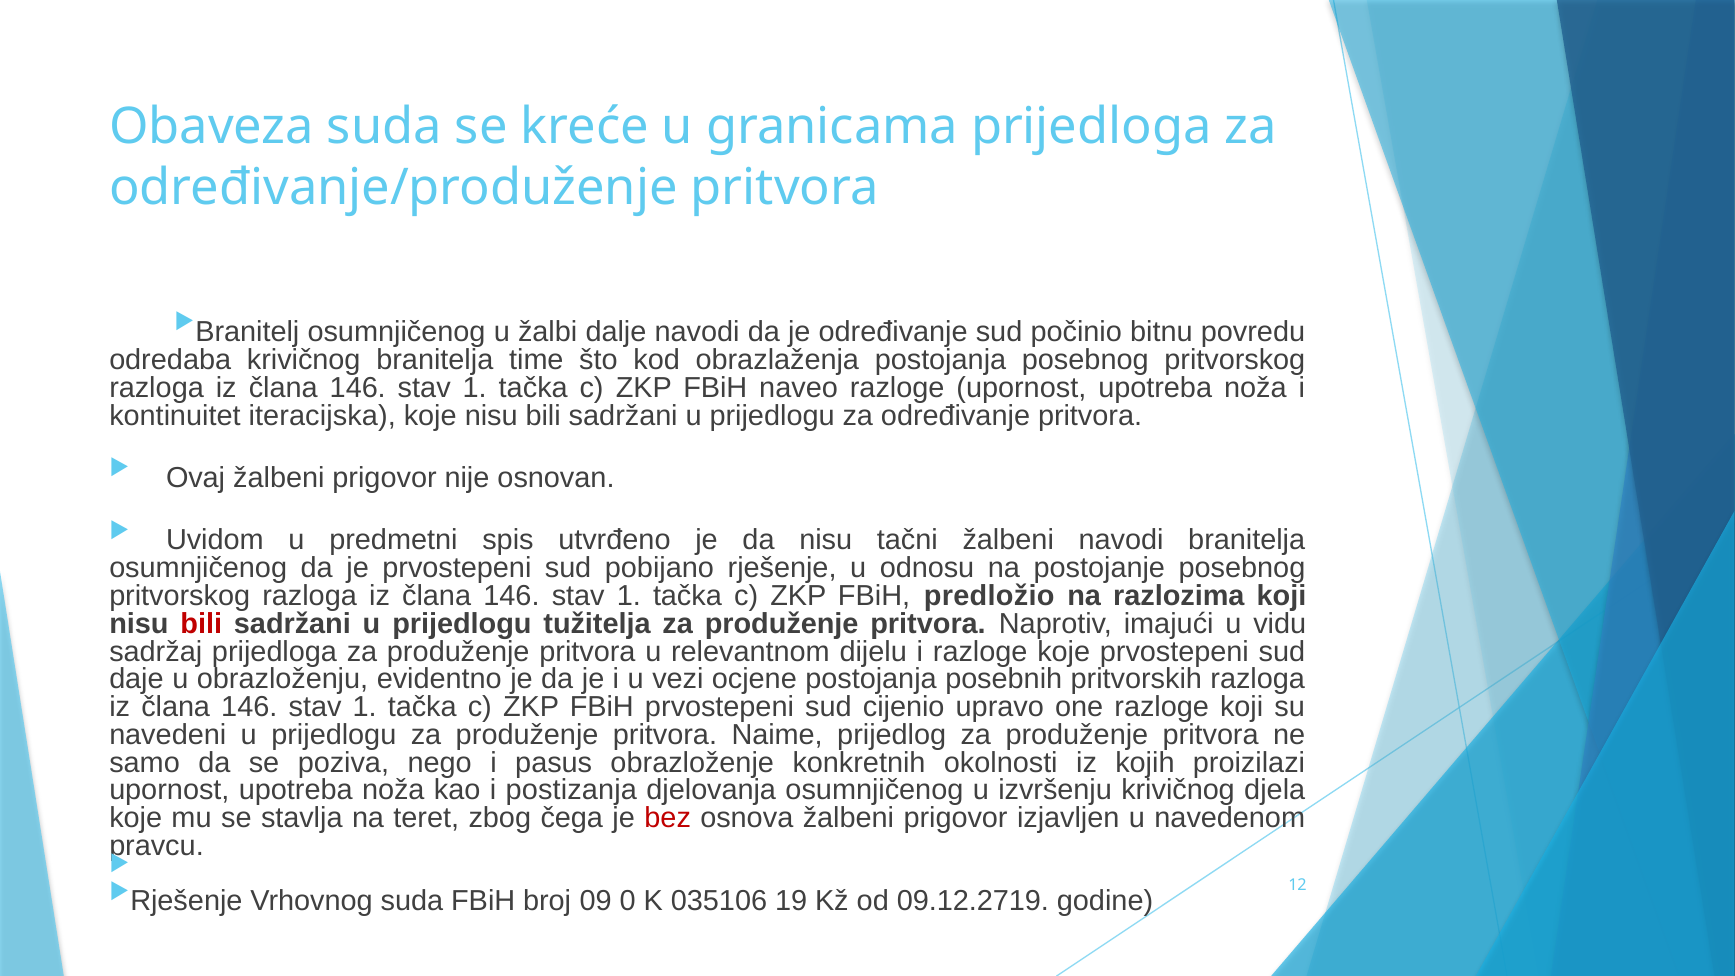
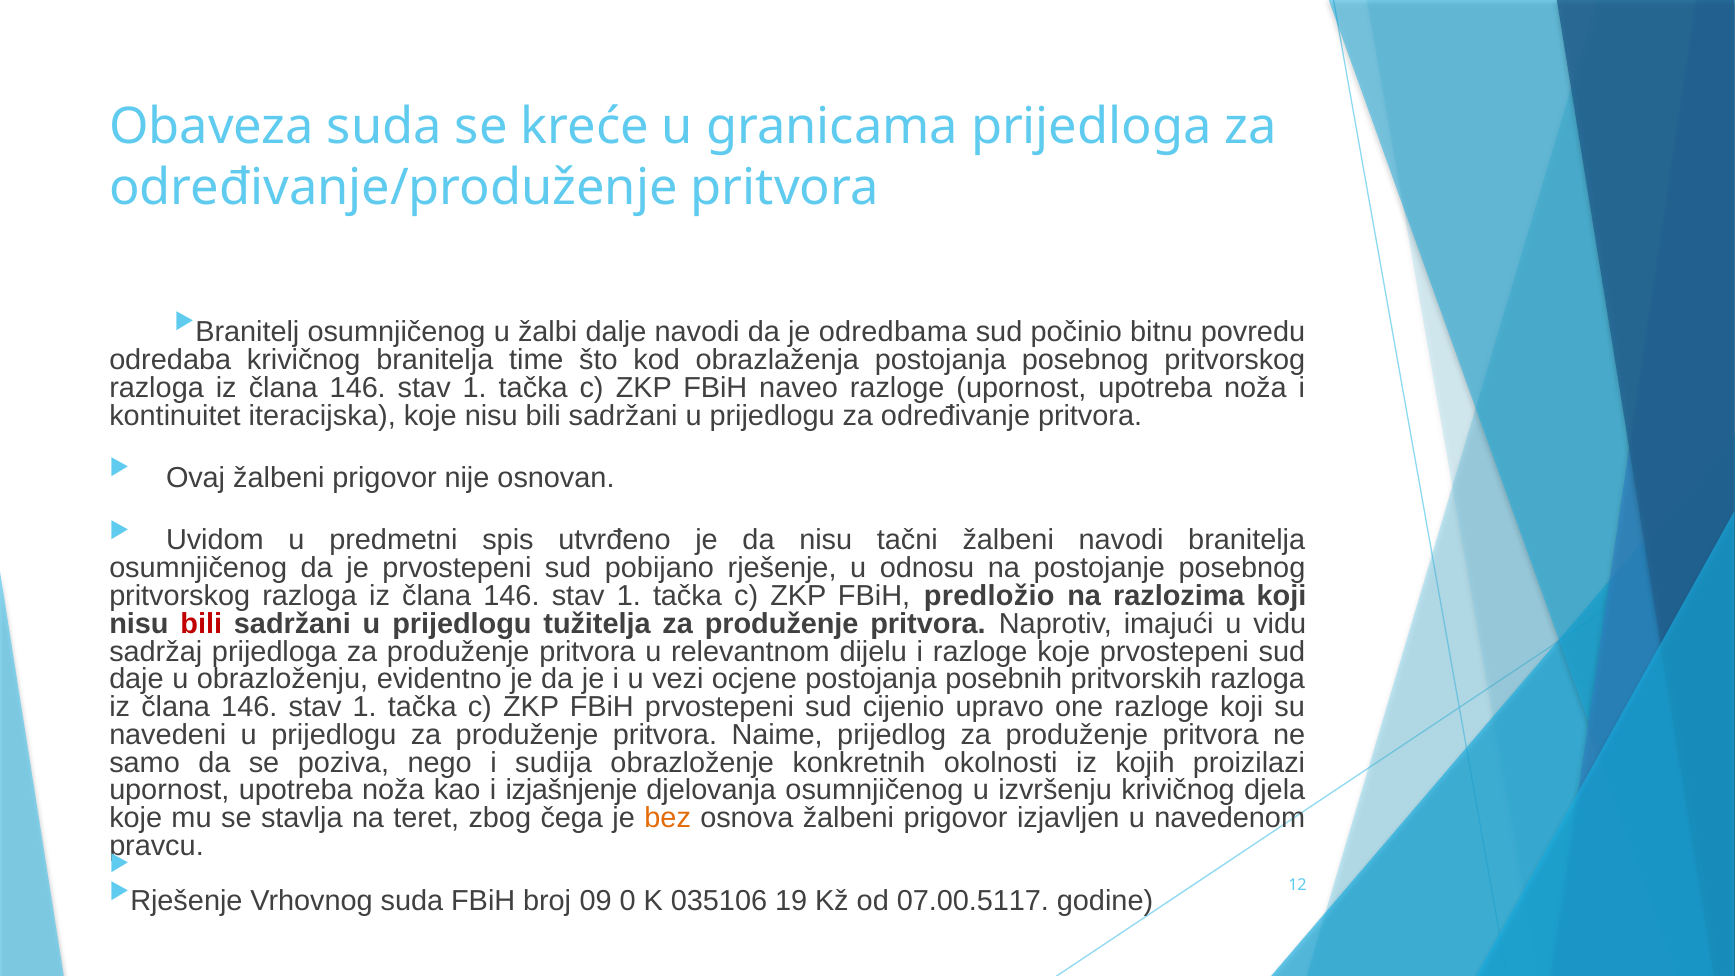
je određivanje: određivanje -> odredbama (893, 332)
pasus: pasus -> sudija (554, 763)
postizanja: postizanja -> izjašnjenje (572, 790)
bez colour: red -> orange (668, 818)
09.12.2719: 09.12.2719 -> 07.00.5117 (973, 901)
